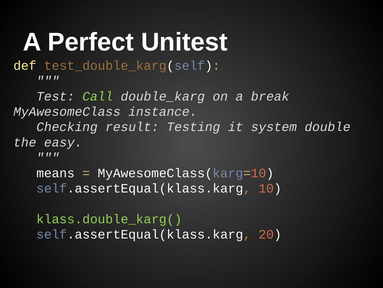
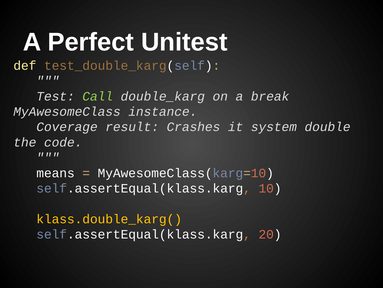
Checking: Checking -> Coverage (67, 127)
Testing: Testing -> Crashes (193, 127)
easy: easy -> code (63, 142)
klass.double_karg( colour: light green -> yellow (109, 219)
